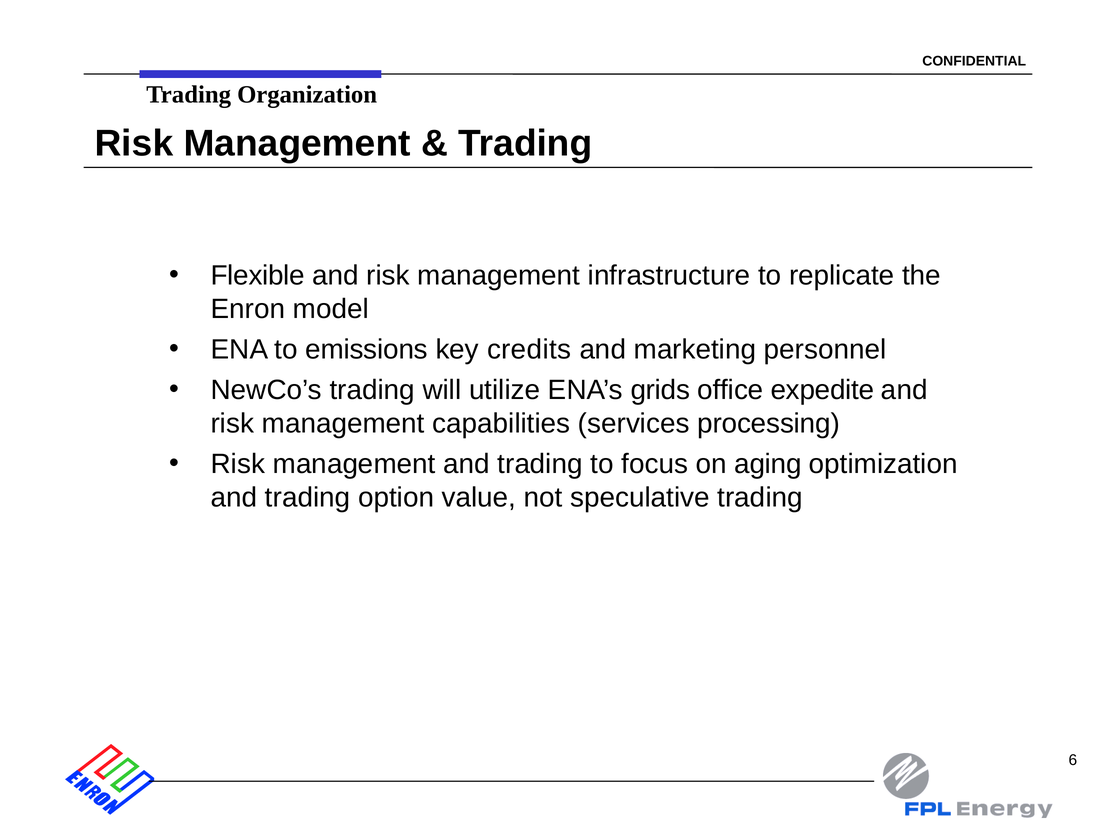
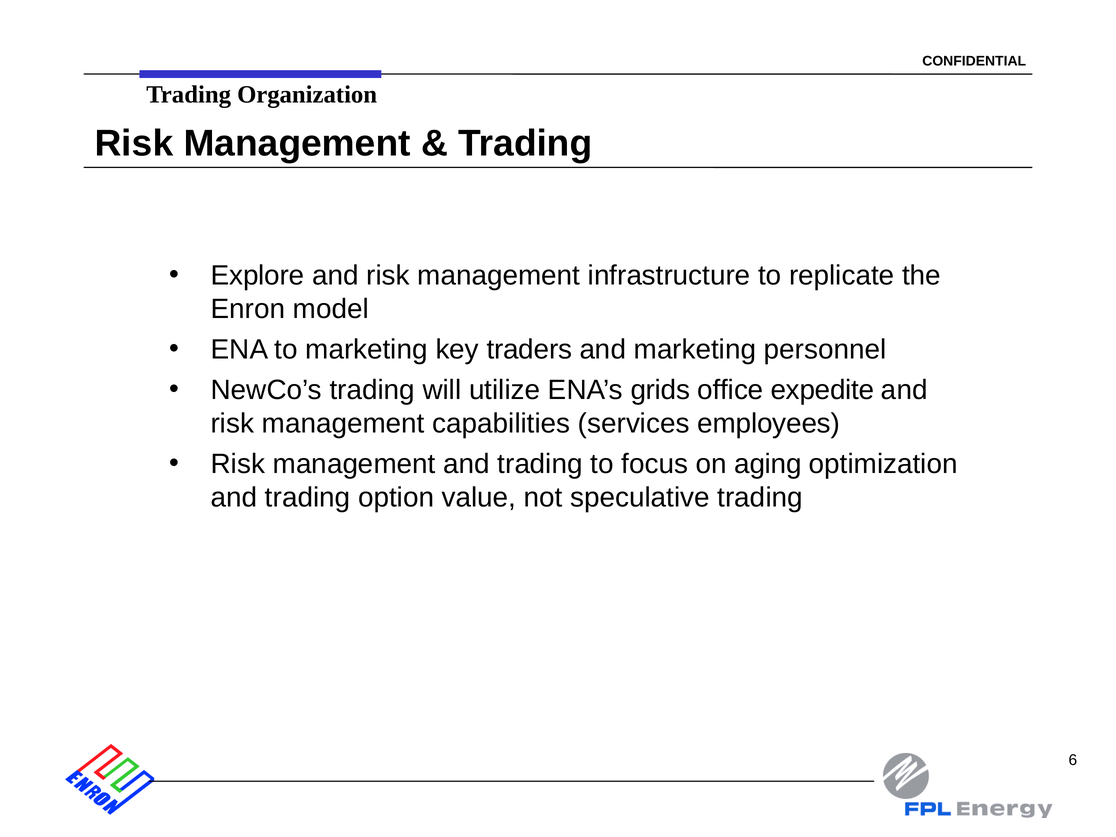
Flexible: Flexible -> Explore (258, 276)
to emissions: emissions -> marketing (367, 349)
credits: credits -> traders (529, 349)
processing: processing -> employees (769, 423)
